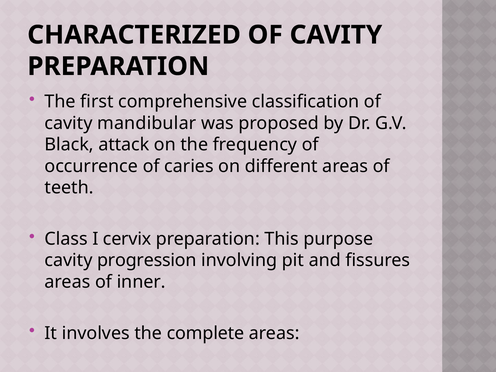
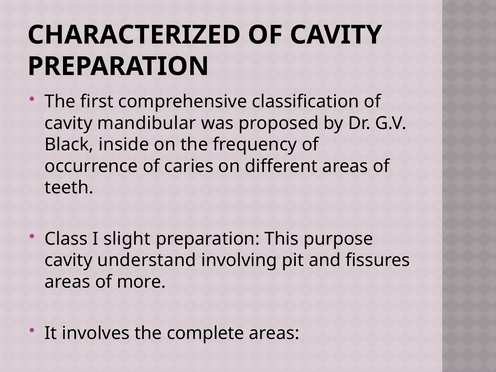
attack: attack -> inside (124, 145)
cervix: cervix -> slight (127, 239)
progression: progression -> understand (147, 260)
inner: inner -> more (141, 282)
